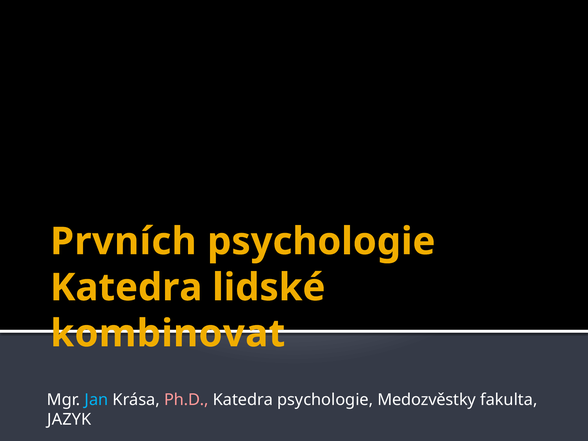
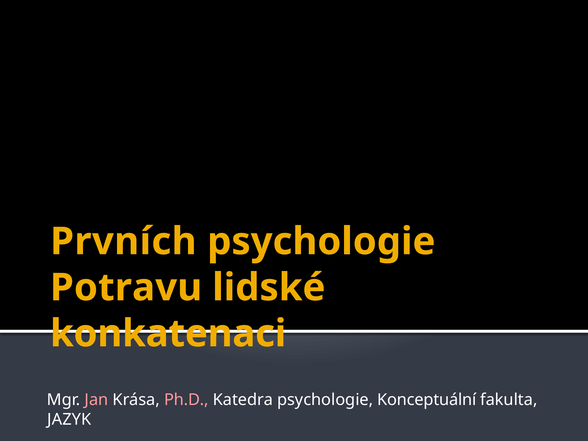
Katedra: Katedra -> Potravu (126, 288)
kombinovat: kombinovat -> konkatenaci (168, 334)
Jan colour: light blue -> pink (96, 400)
Medozvěstky: Medozvěstky -> Konceptuální (427, 400)
